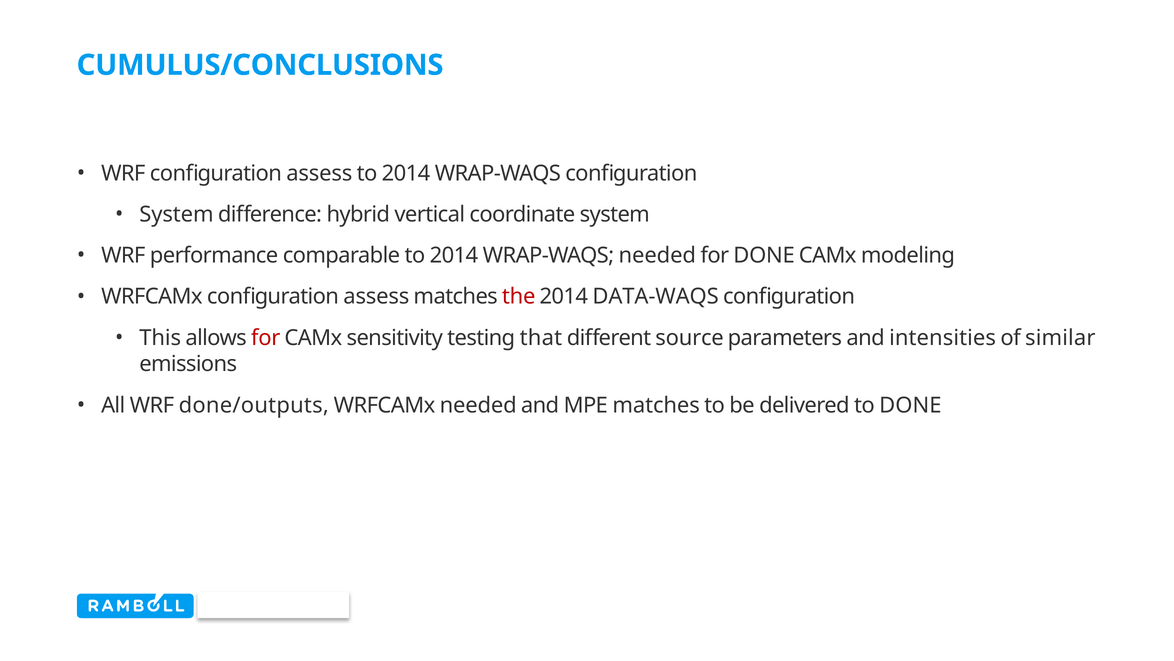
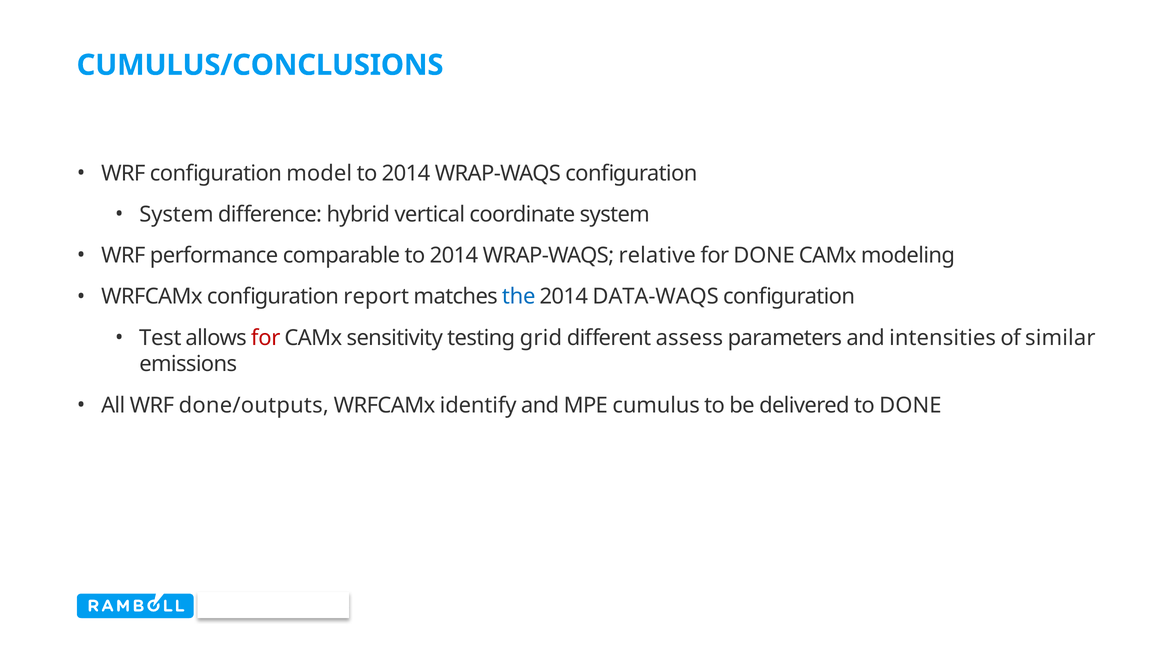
WRF configuration assess: assess -> model (319, 173)
WRAP-WAQS needed: needed -> relative (657, 255)
WRFCAMx configuration assess: assess -> report (376, 296)
the colour: red -> blue (519, 296)
This: This -> Test (160, 338)
that: that -> grid (541, 338)
source: source -> assess (689, 338)
WRFCAMx needed: needed -> identify (478, 405)
MPE matches: matches -> cumulus (656, 405)
